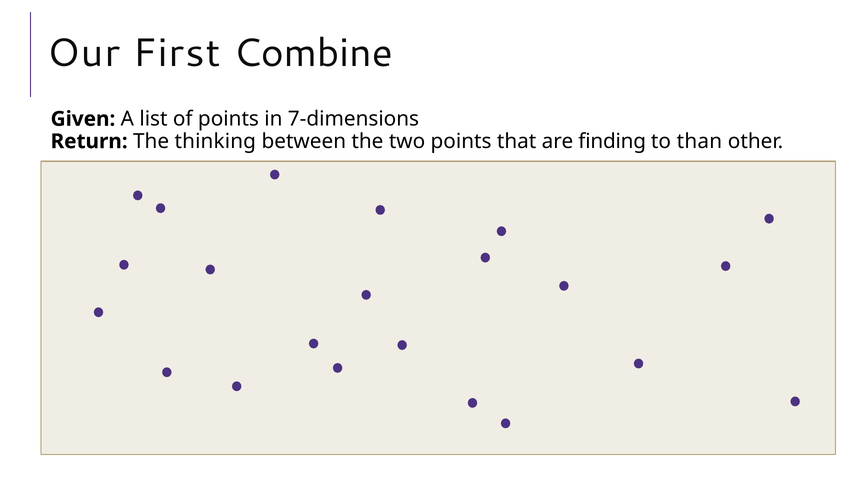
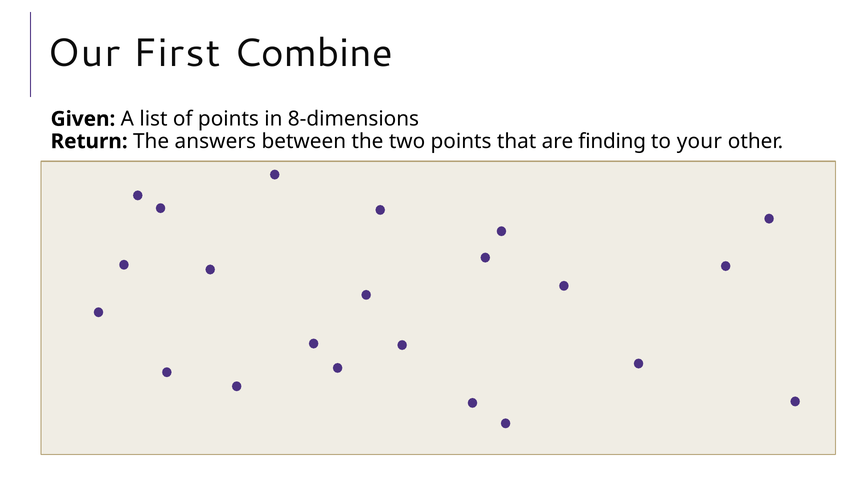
7-dimensions: 7-dimensions -> 8-dimensions (353, 119)
thinking: thinking -> answers (215, 141)
than: than -> your (699, 141)
